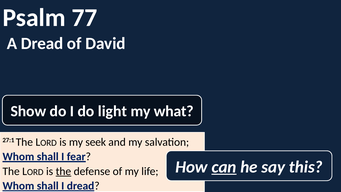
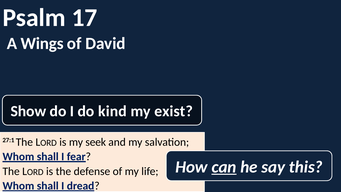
77: 77 -> 17 (84, 18)
A Dread: Dread -> Wings (42, 43)
light: light -> kind (112, 111)
what: what -> exist (174, 111)
the underline: present -> none (63, 171)
